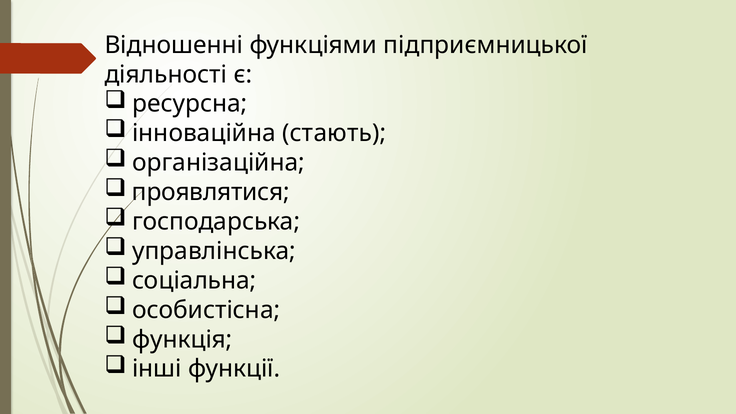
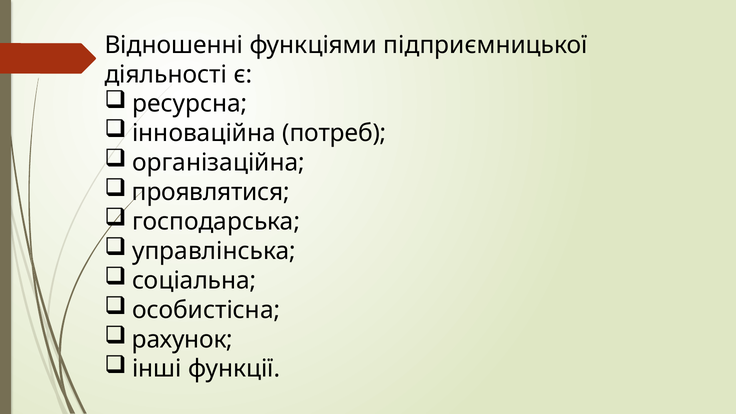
стають: стають -> потреб (334, 133)
функція: функція -> рахунок (182, 339)
